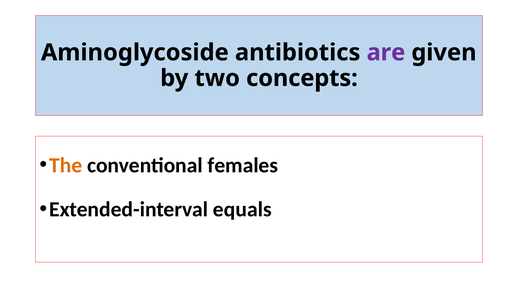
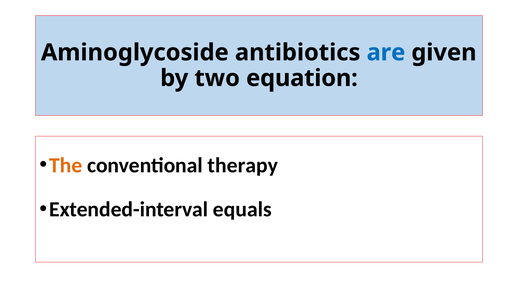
are colour: purple -> blue (386, 53)
concepts: concepts -> equation (302, 78)
females: females -> therapy (243, 166)
